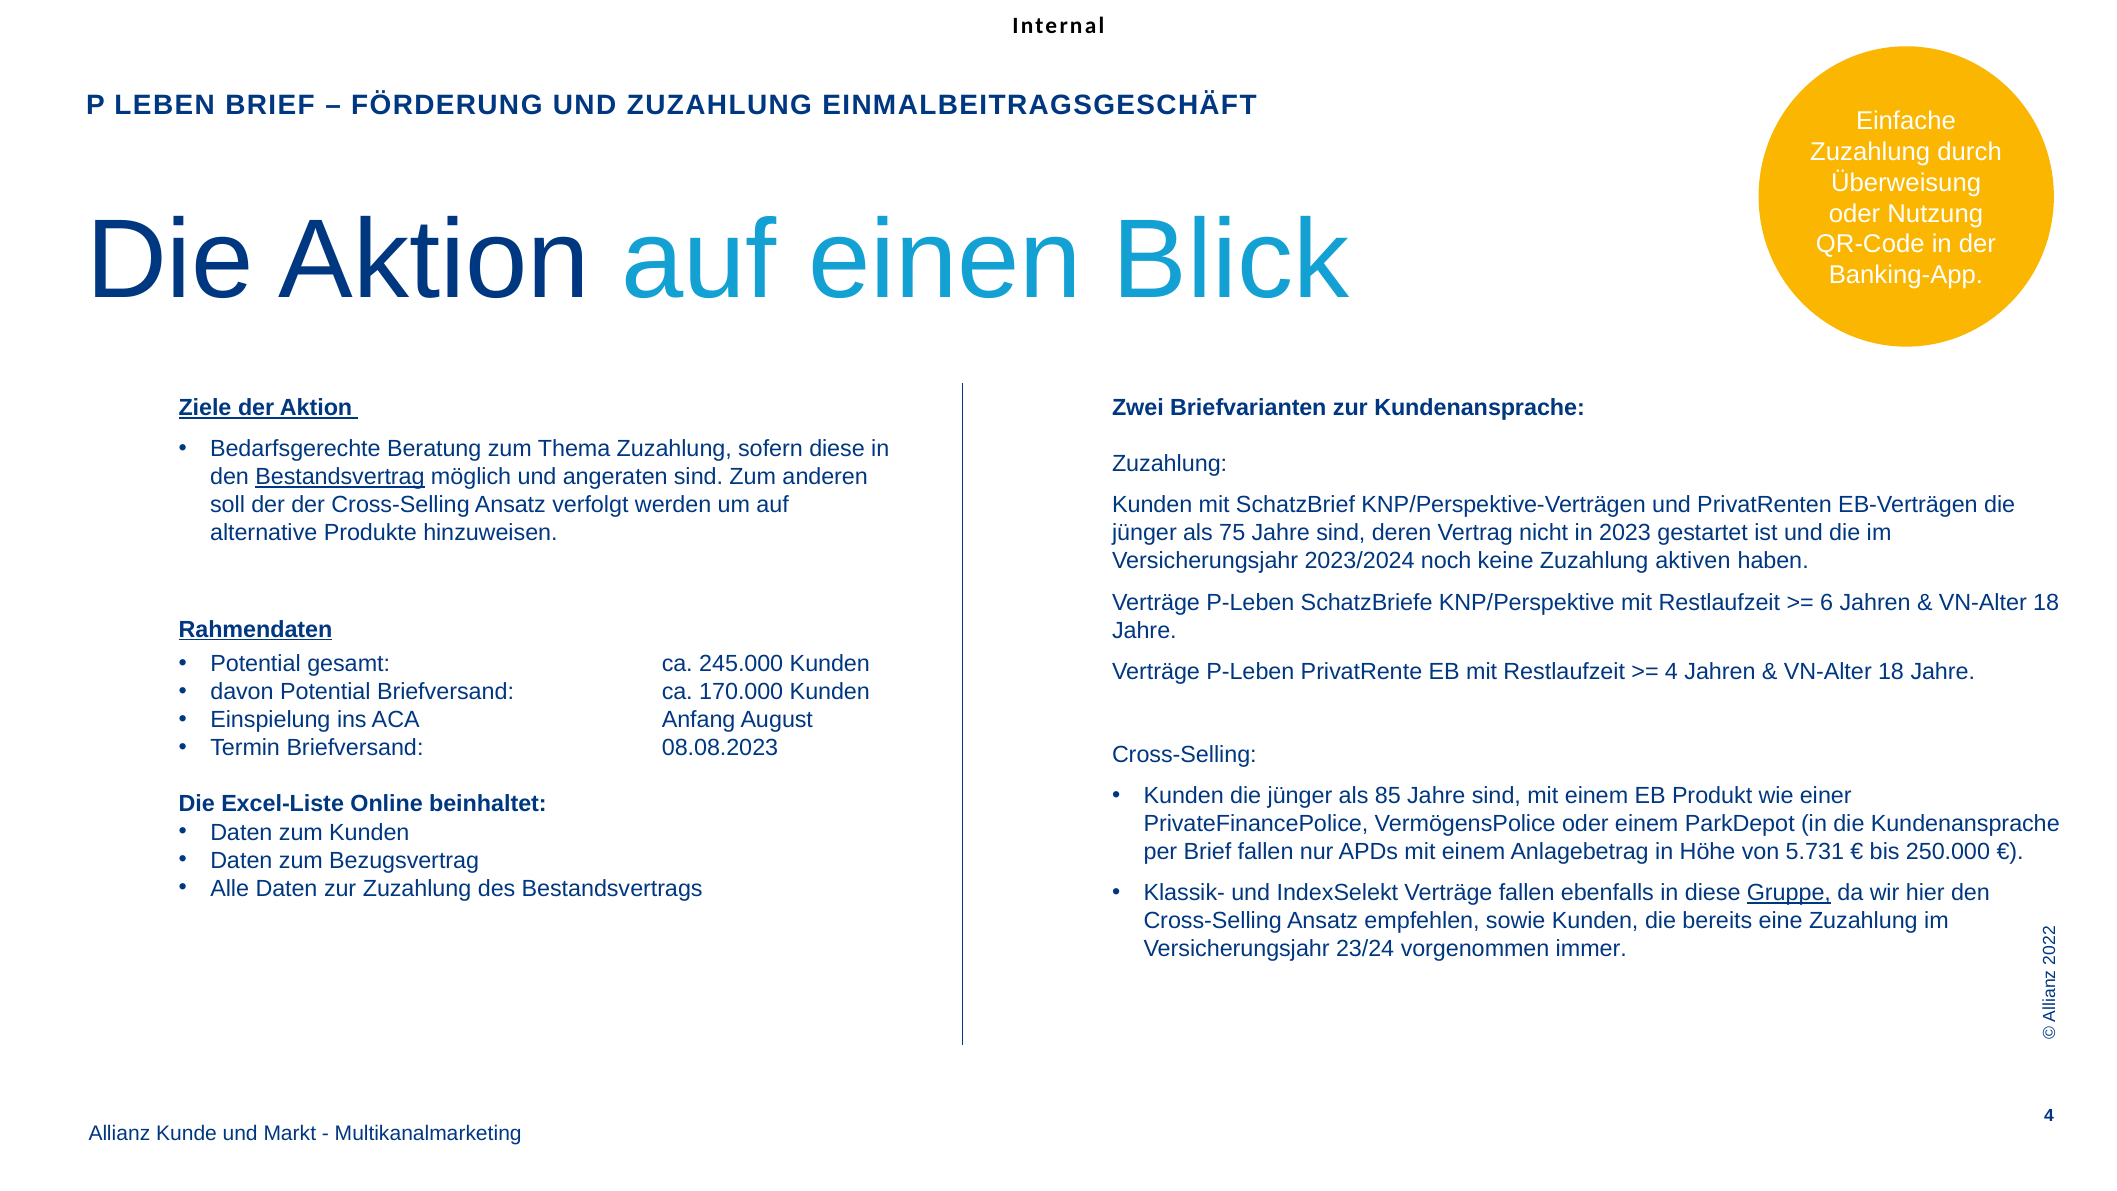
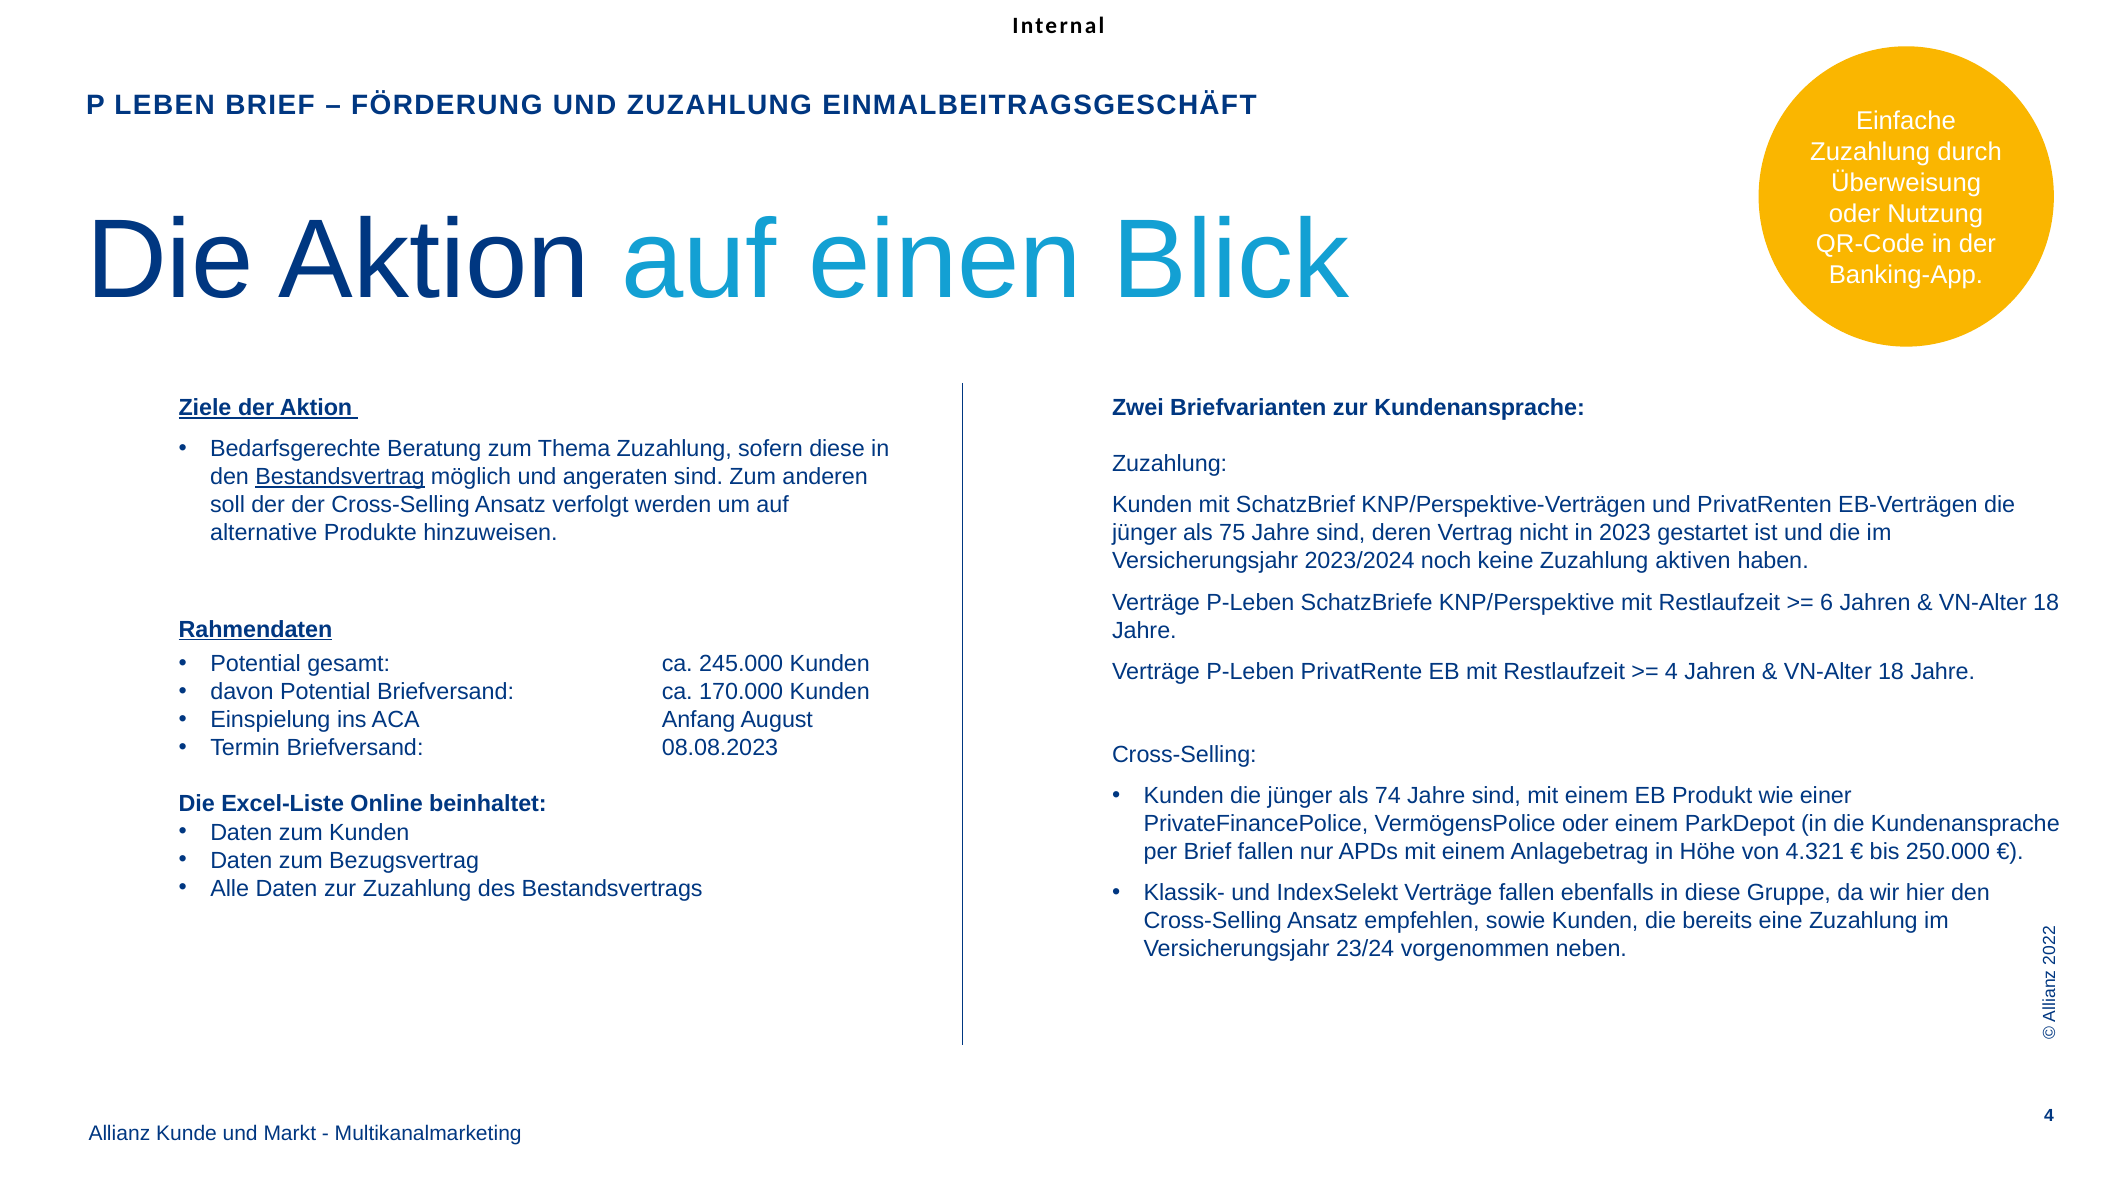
85: 85 -> 74 (1388, 796)
5.731: 5.731 -> 4.321 (1815, 852)
Gruppe underline: present -> none (1789, 893)
immer: immer -> neben (1591, 949)
